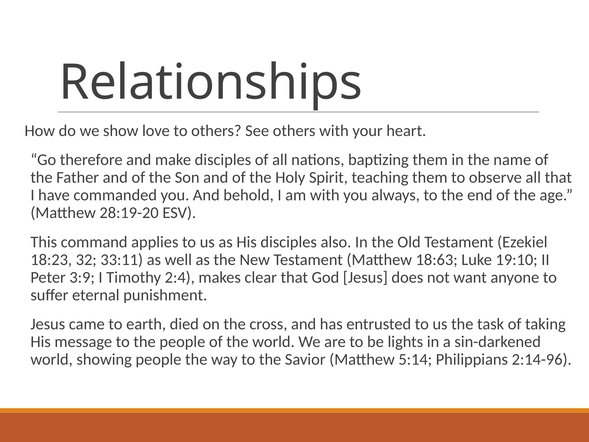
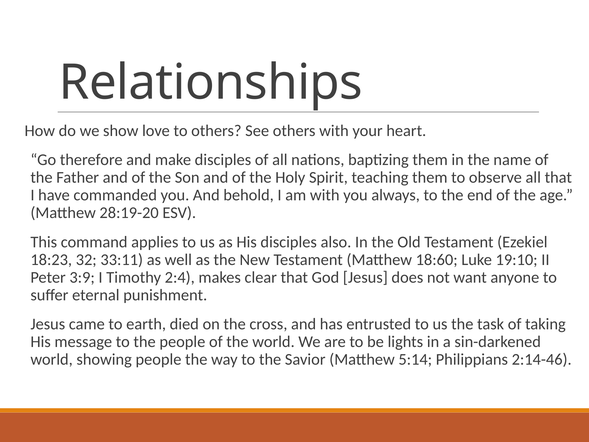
18:63: 18:63 -> 18:60 (437, 260)
2:14-96: 2:14-96 -> 2:14-46 (542, 359)
